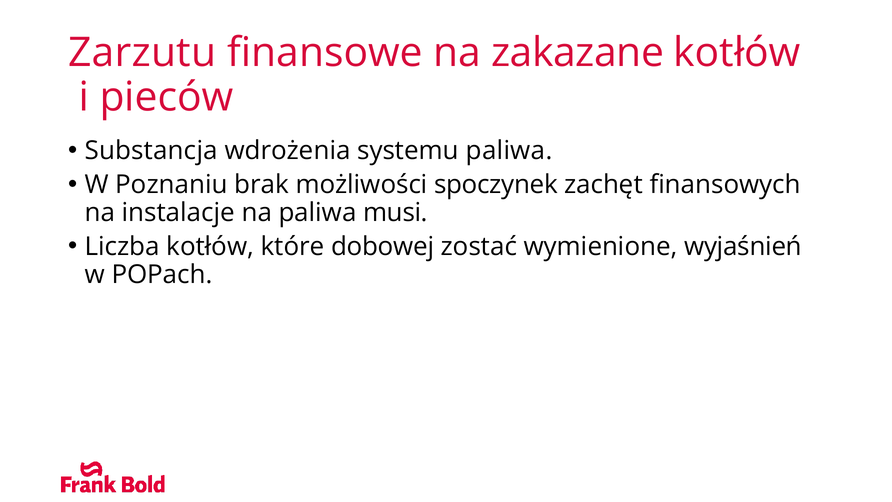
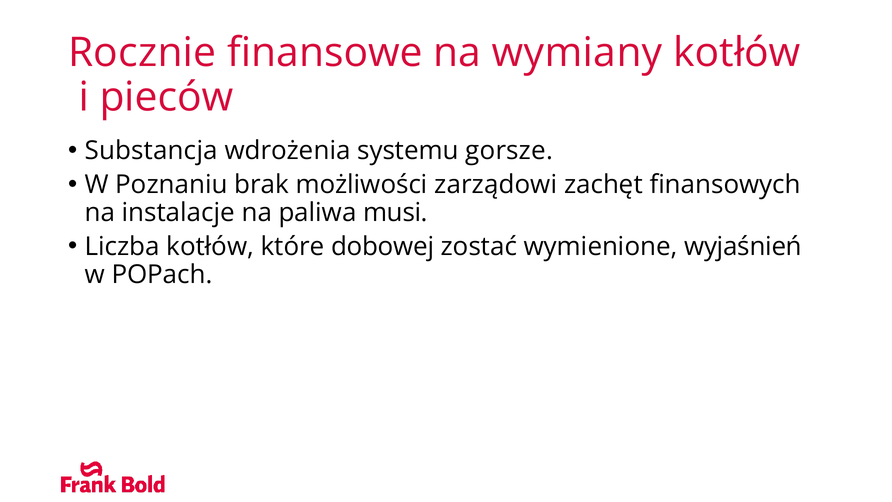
Zarzutu: Zarzutu -> Rocznie (142, 53)
zakazane: zakazane -> wymiany (577, 53)
systemu paliwa: paliwa -> gorsze (509, 151)
spoczynek: spoczynek -> zarządowi (496, 184)
